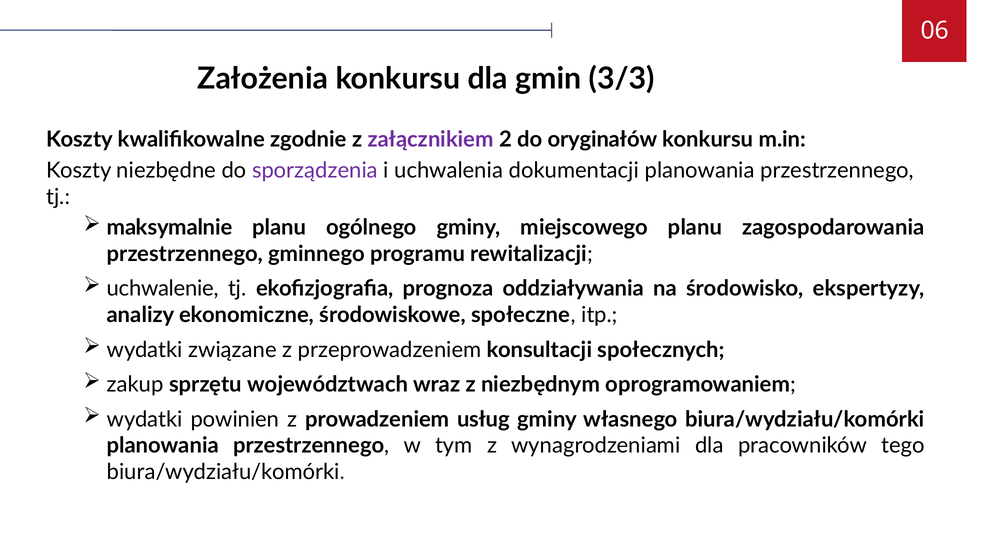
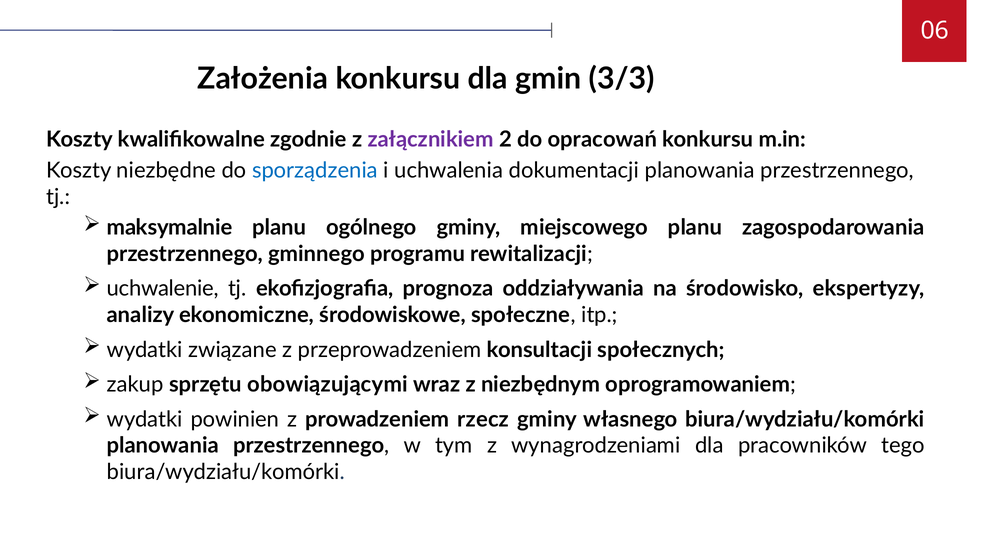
oryginałów: oryginałów -> opracowań (602, 139)
sporządzenia colour: purple -> blue (315, 170)
województwach: województwach -> obowiązującymi (328, 384)
usług: usług -> rzecz (483, 419)
